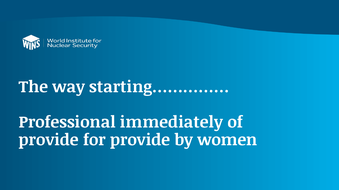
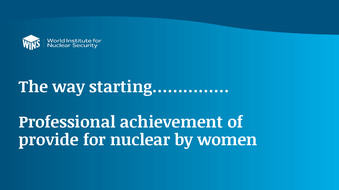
immediately: immediately -> achievement (172, 123)
for provide: provide -> nuclear (140, 140)
